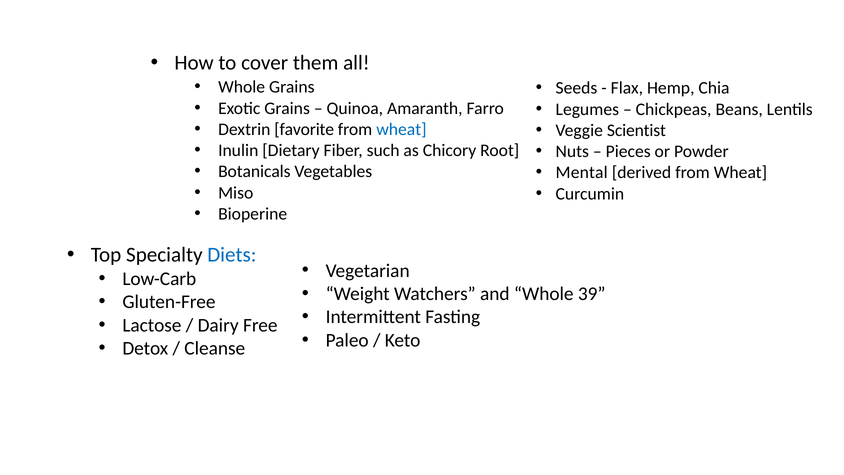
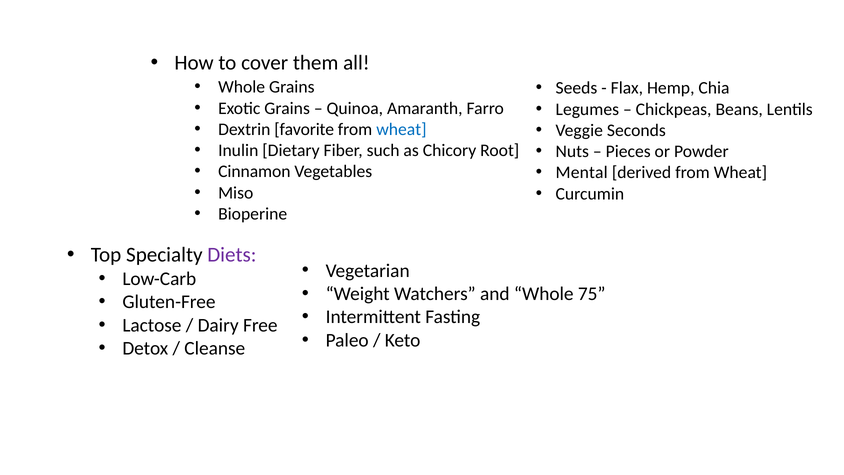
Scientist: Scientist -> Seconds (636, 130)
Botanicals: Botanicals -> Cinnamon (254, 172)
Diets colour: blue -> purple (232, 255)
39: 39 -> 75 (592, 294)
